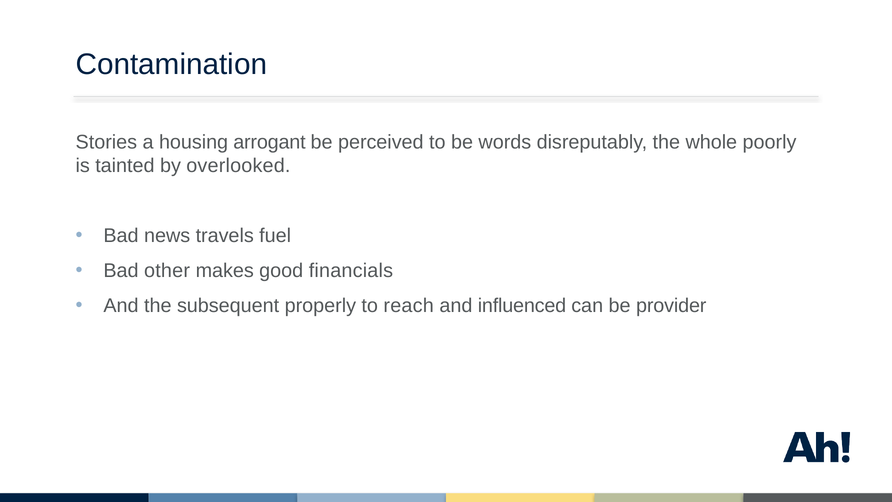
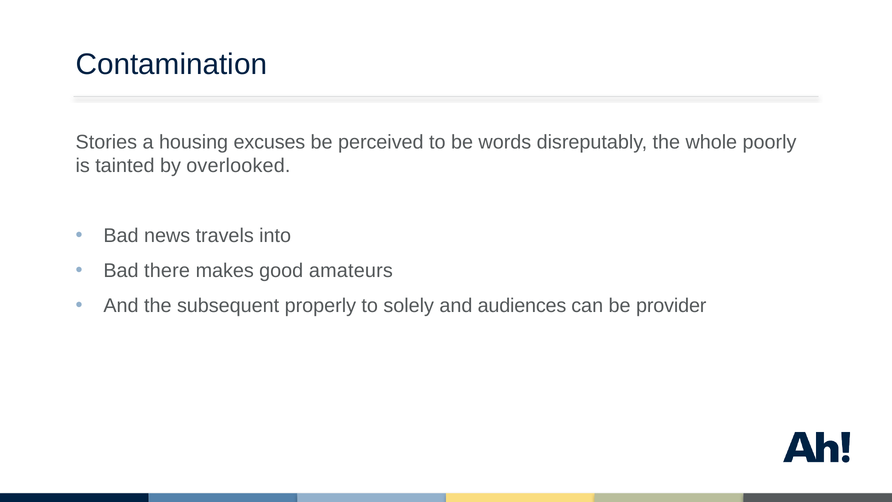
arrogant: arrogant -> excuses (269, 142)
fuel: fuel -> into (275, 236)
other: other -> there (167, 271)
financials: financials -> amateurs (351, 271)
reach: reach -> solely (409, 305)
influenced: influenced -> audiences (522, 305)
